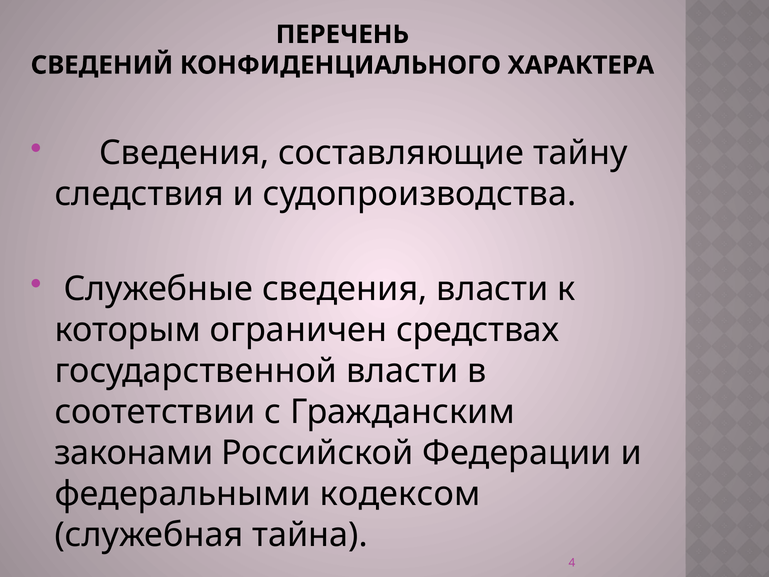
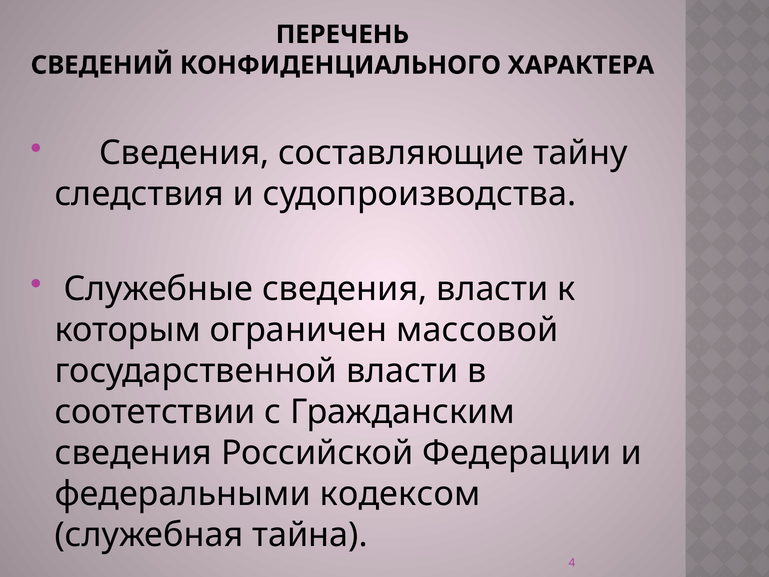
средствах: средствах -> массовой (477, 330)
законами: законами -> сведения (133, 453)
